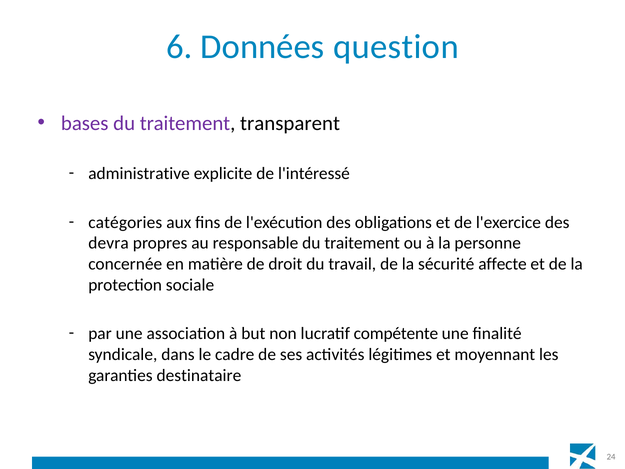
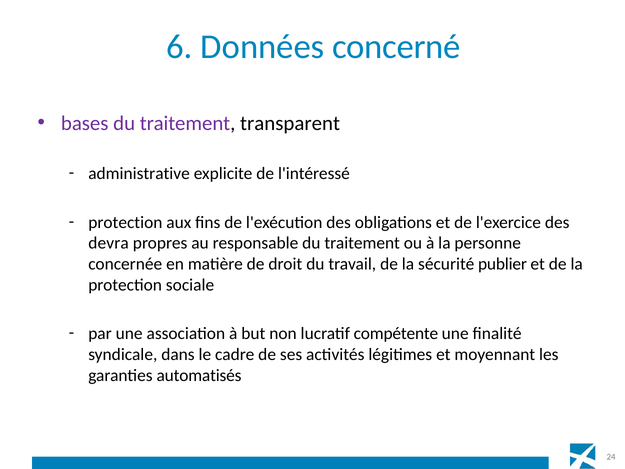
question: question -> concerné (396, 47)
catégories: catégories -> protection (125, 222)
affecte: affecte -> publier (503, 264)
destinataire: destinataire -> automatisés (199, 375)
